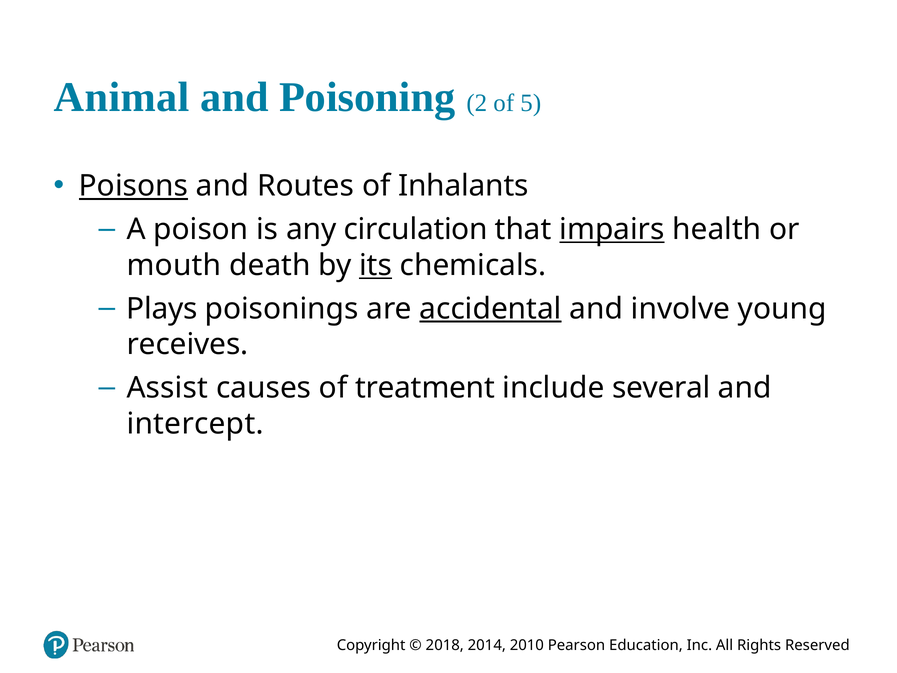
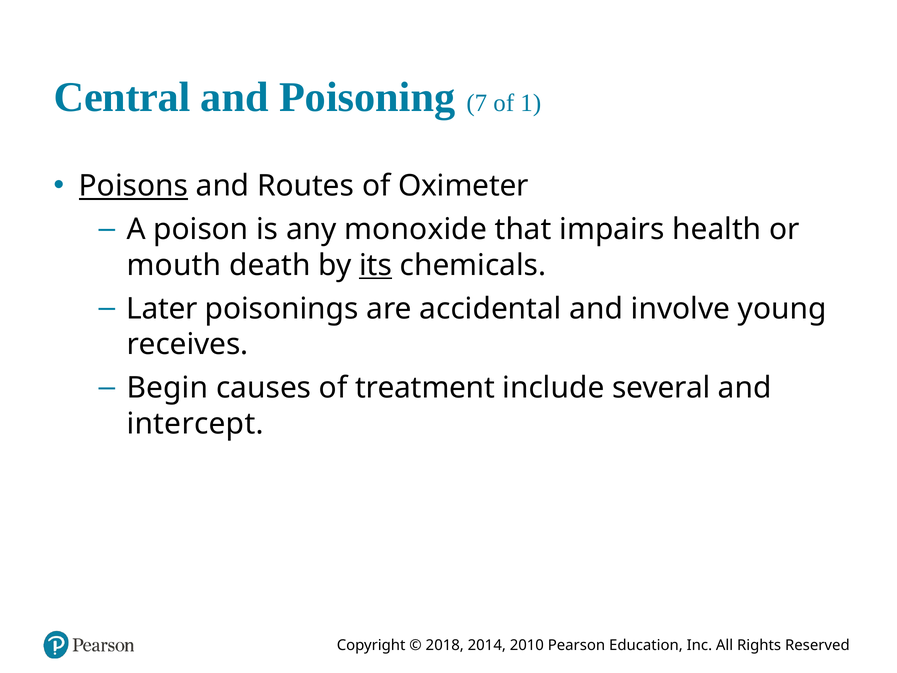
Animal: Animal -> Central (122, 97)
2: 2 -> 7 (477, 103)
5: 5 -> 1 (531, 103)
Inhalants: Inhalants -> Oximeter (463, 186)
circulation: circulation -> monoxide (416, 229)
impairs underline: present -> none (612, 229)
Plays: Plays -> Later (162, 309)
accidental underline: present -> none (491, 309)
Assist: Assist -> Begin (167, 388)
